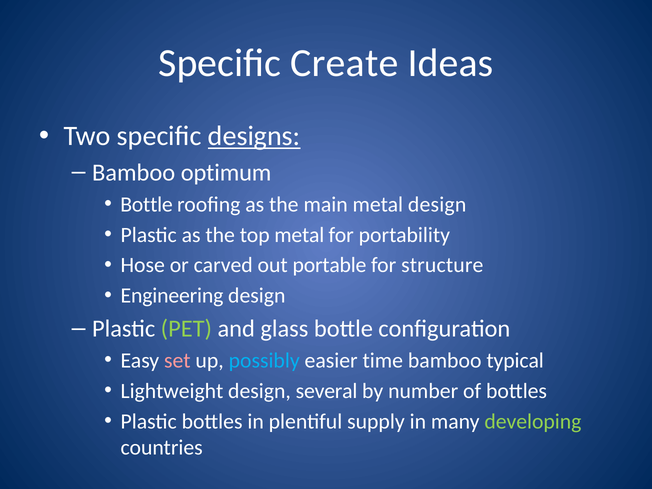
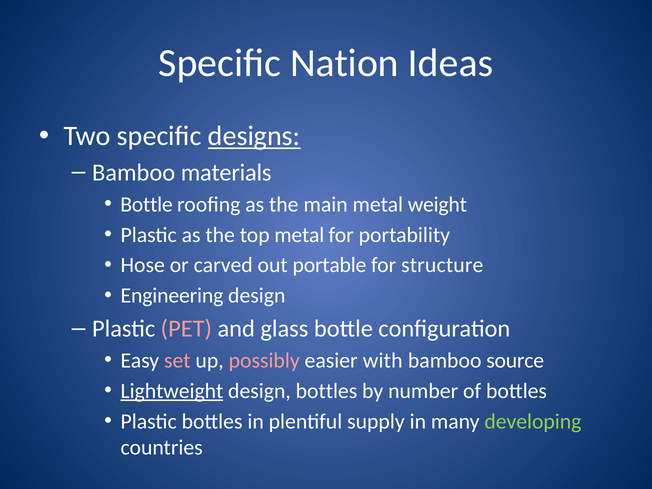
Create: Create -> Nation (344, 63)
optimum: optimum -> materials (226, 173)
metal design: design -> weight (437, 204)
PET colour: light green -> pink (186, 329)
possibly colour: light blue -> pink (264, 361)
time: time -> with (383, 361)
typical: typical -> source (515, 361)
Lightweight underline: none -> present (172, 391)
design several: several -> bottles (327, 391)
